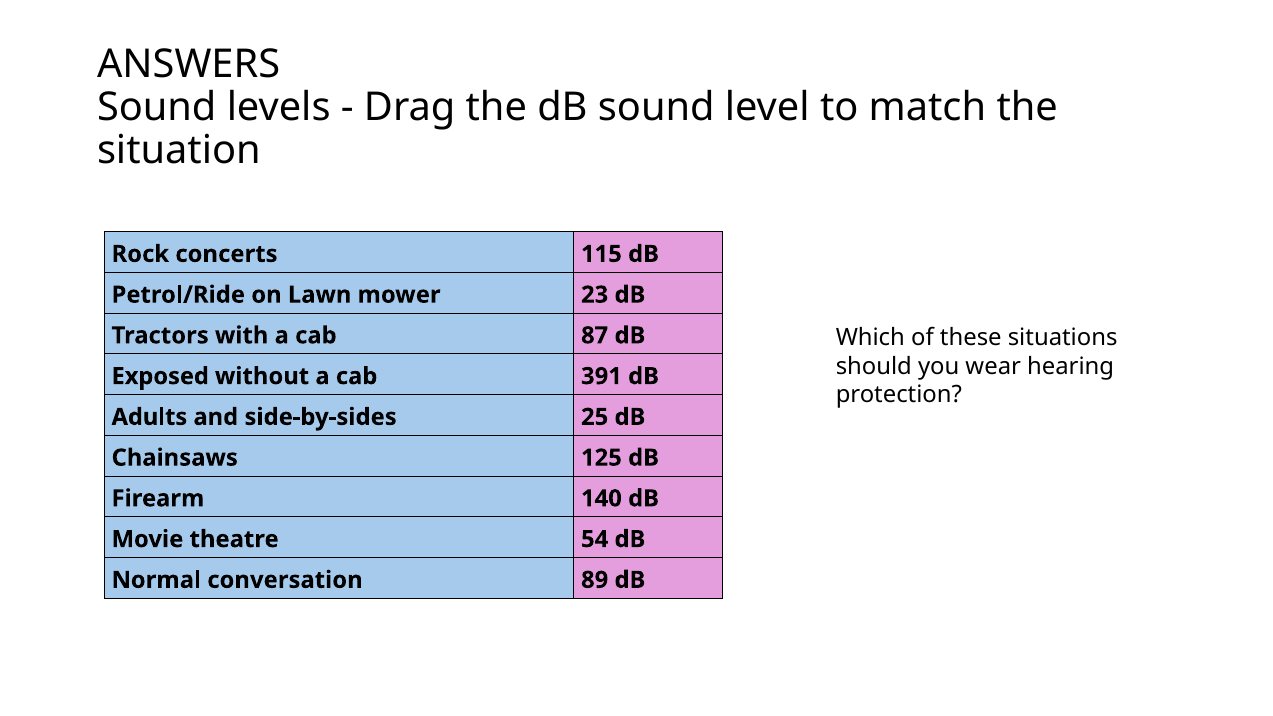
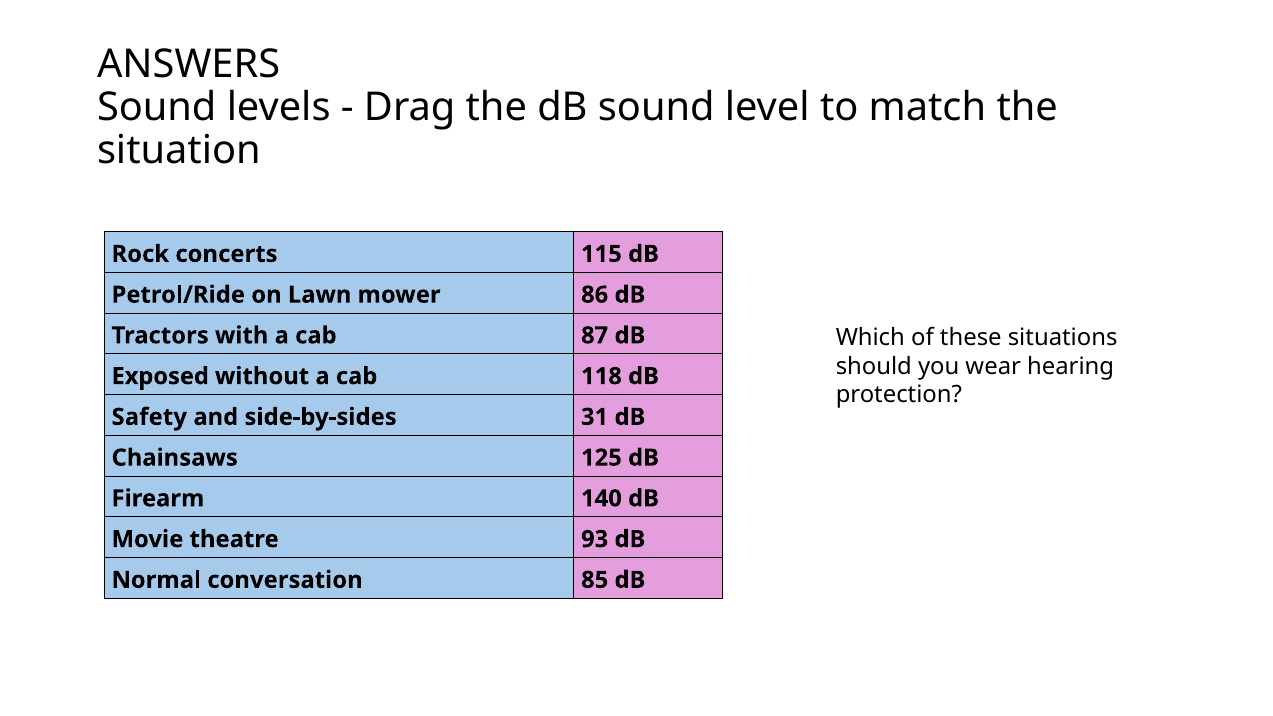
23: 23 -> 86 (595, 295)
391: 391 -> 118 (601, 376)
Adults: Adults -> Safety (149, 417)
25: 25 -> 31 (595, 417)
54: 54 -> 93 (595, 539)
89: 89 -> 85 (595, 580)
